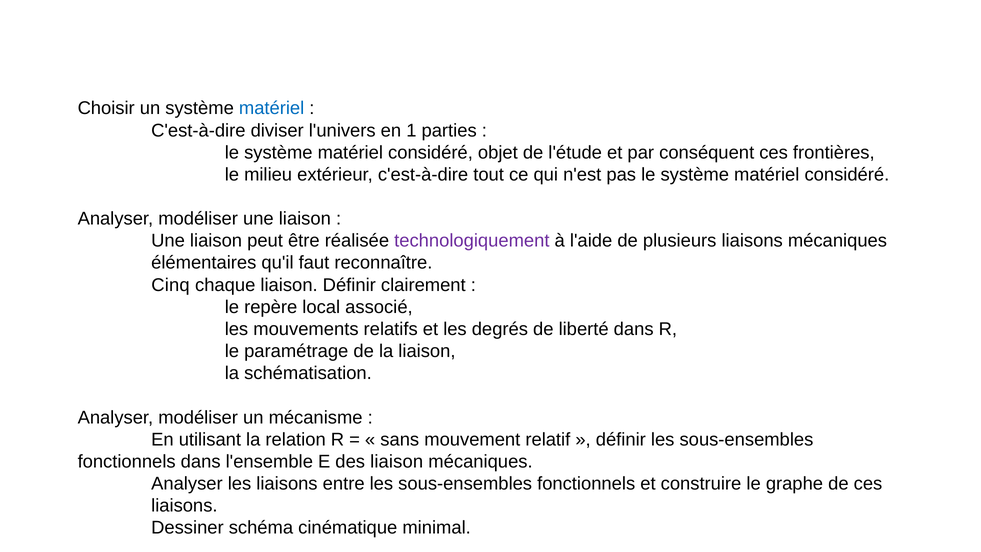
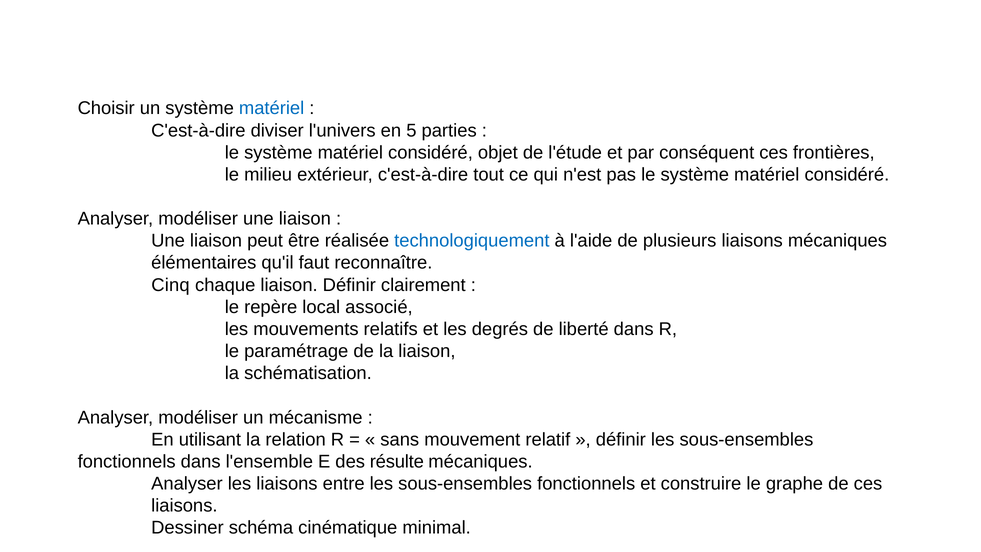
1: 1 -> 5 (411, 130)
technologiquement colour: purple -> blue (472, 241)
des liaison: liaison -> résulte (397, 461)
